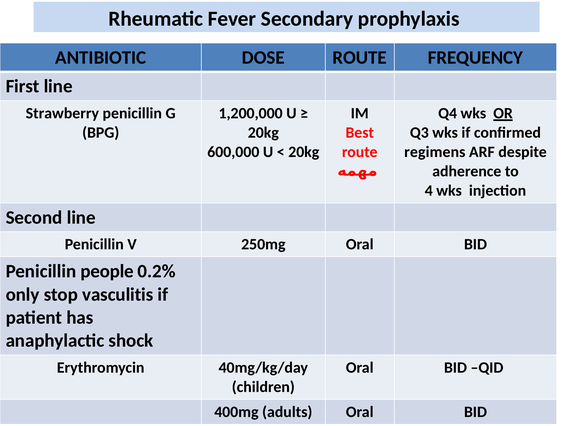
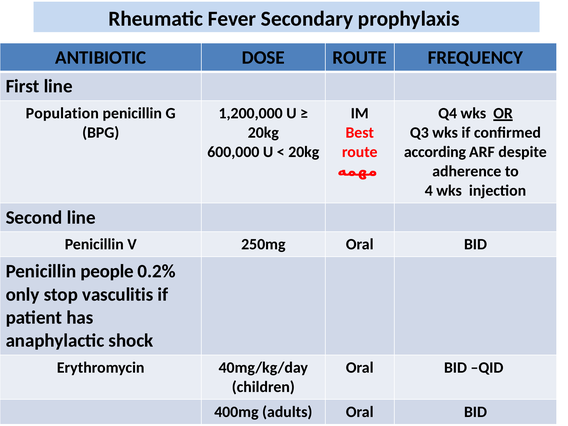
Strawberry: Strawberry -> Population (62, 113)
regimens: regimens -> according (435, 152)
